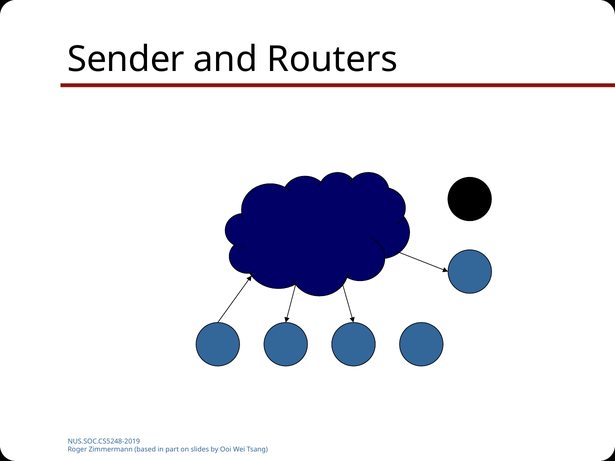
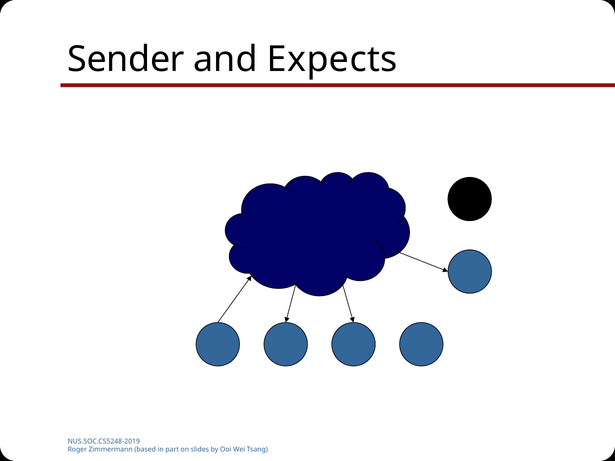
Routers: Routers -> Expects (332, 60)
